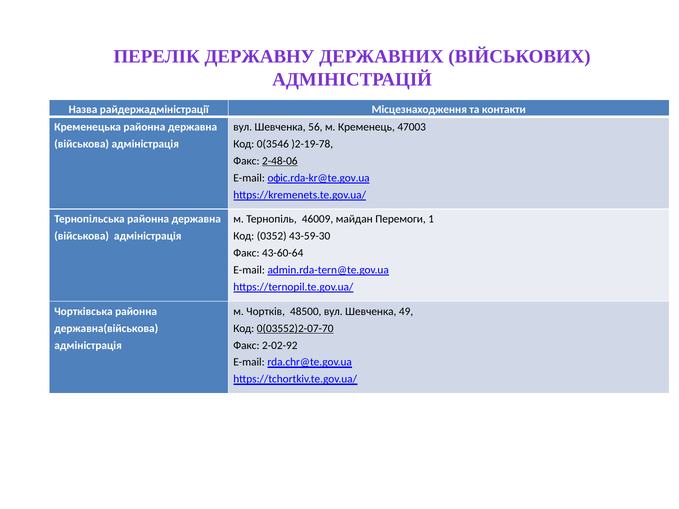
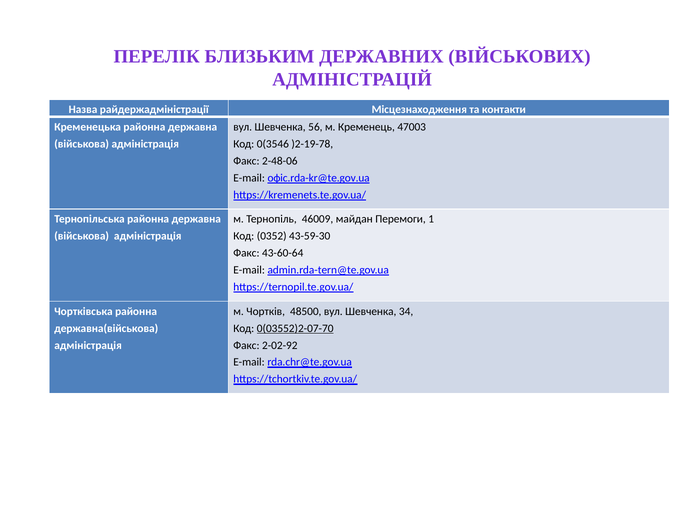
ДЕРЖАВНУ: ДЕРЖАВНУ -> БЛИЗЬКИМ (259, 57)
2-48-06 underline: present -> none (280, 161)
49: 49 -> 34 (406, 312)
